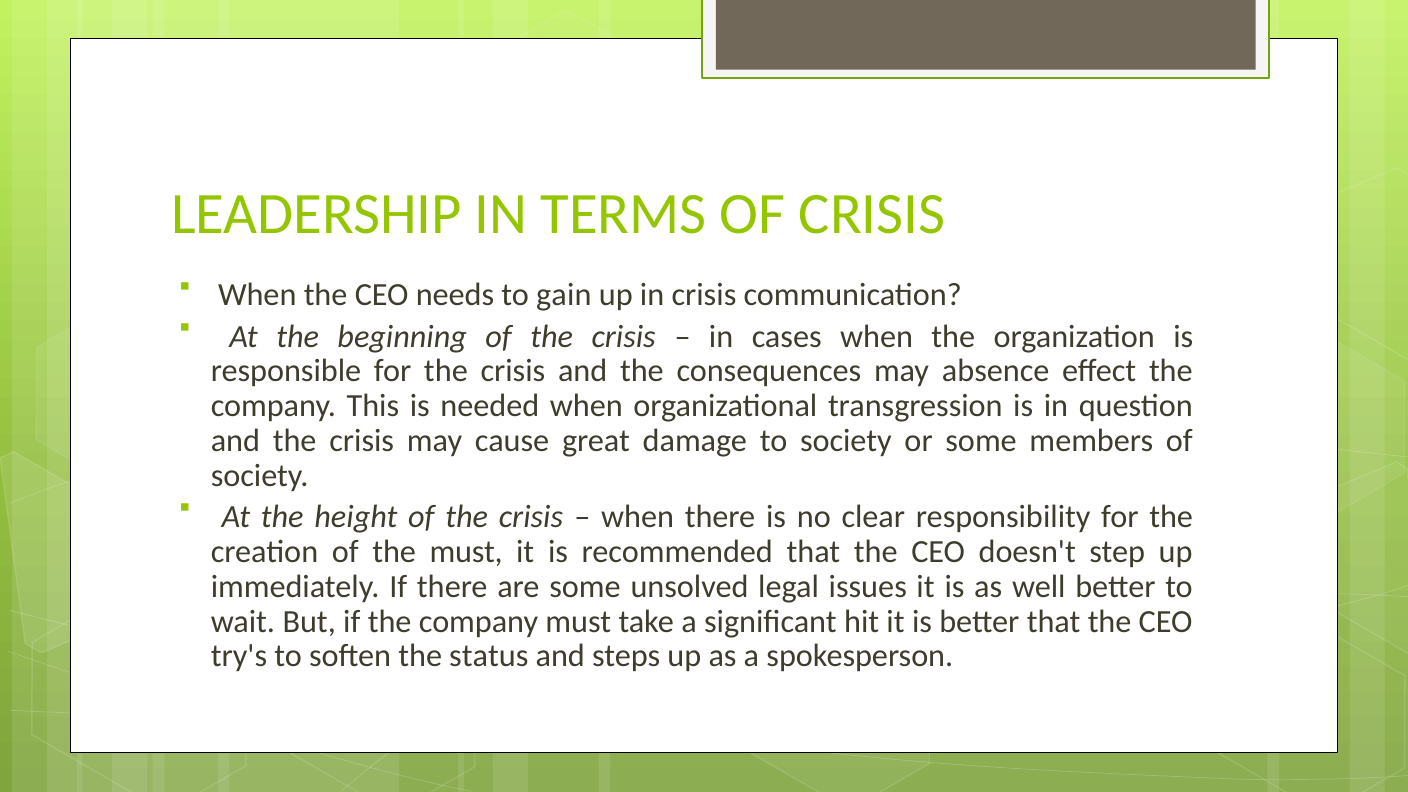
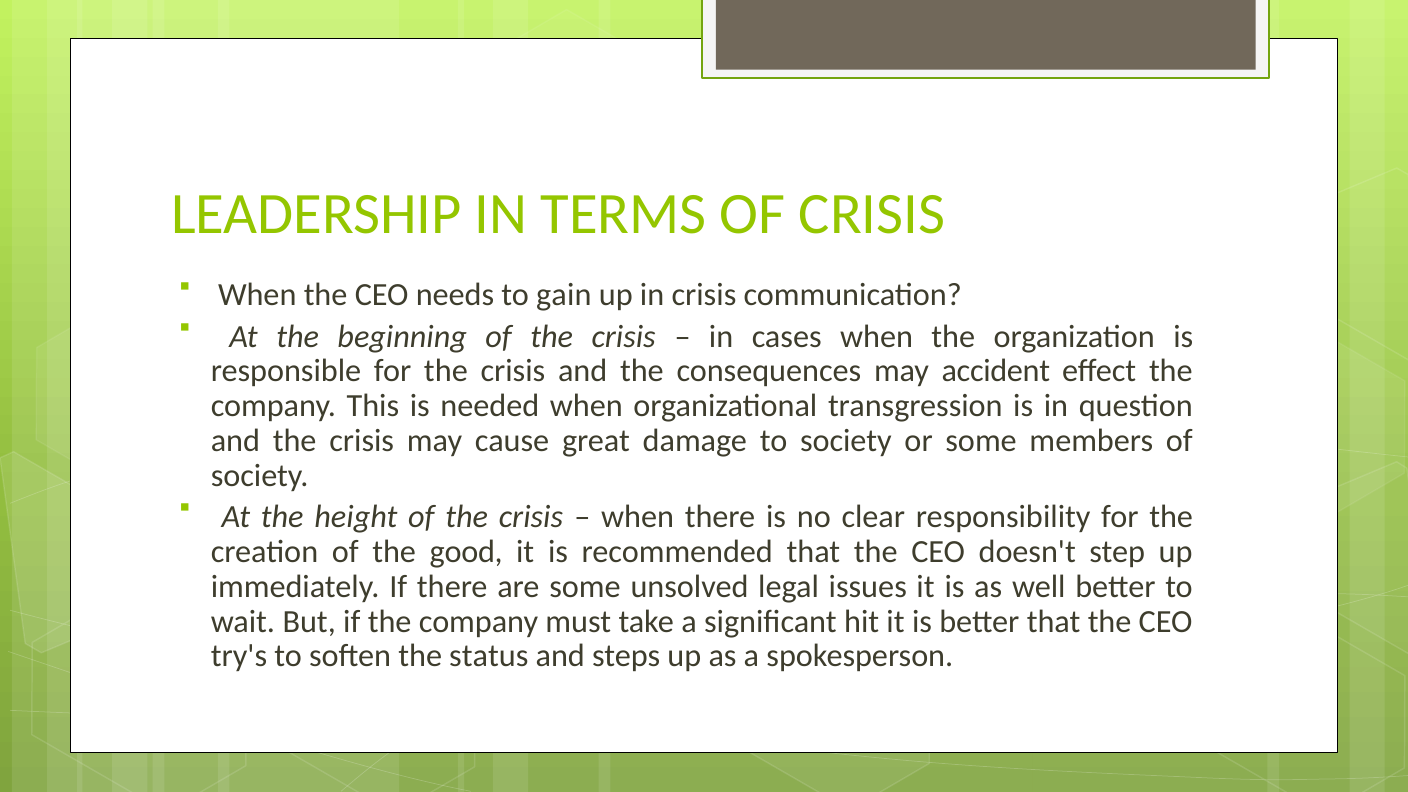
absence: absence -> accident (996, 371)
the must: must -> good (466, 552)
